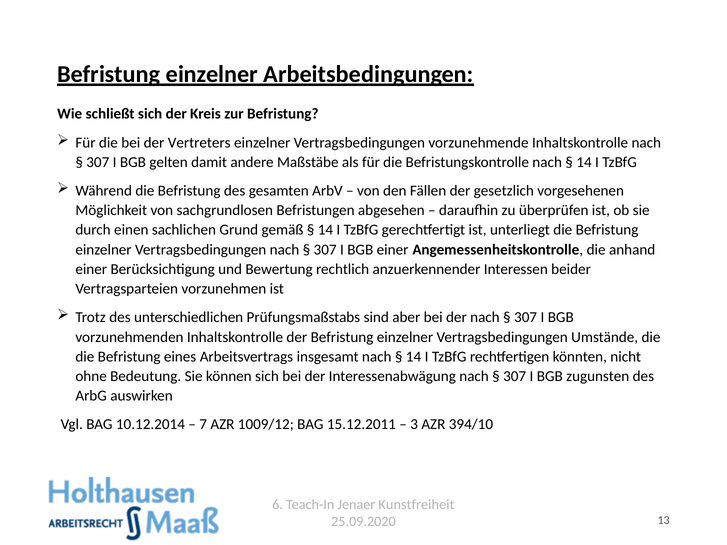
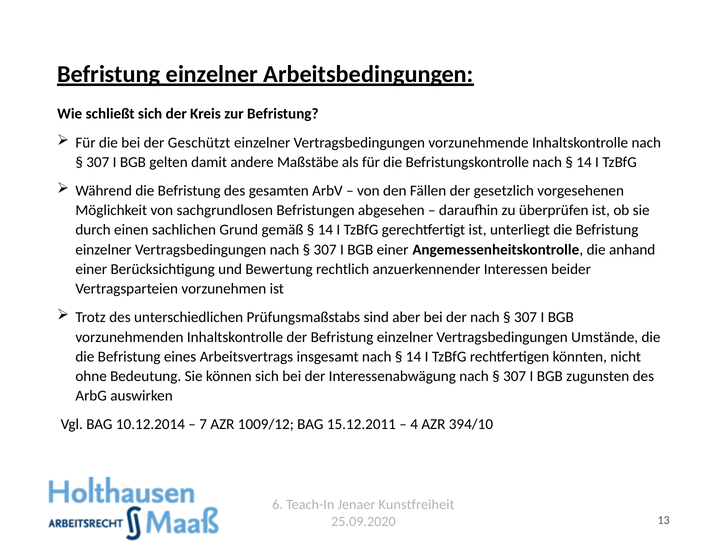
Vertreters: Vertreters -> Geschützt (199, 143)
3: 3 -> 4 (414, 425)
